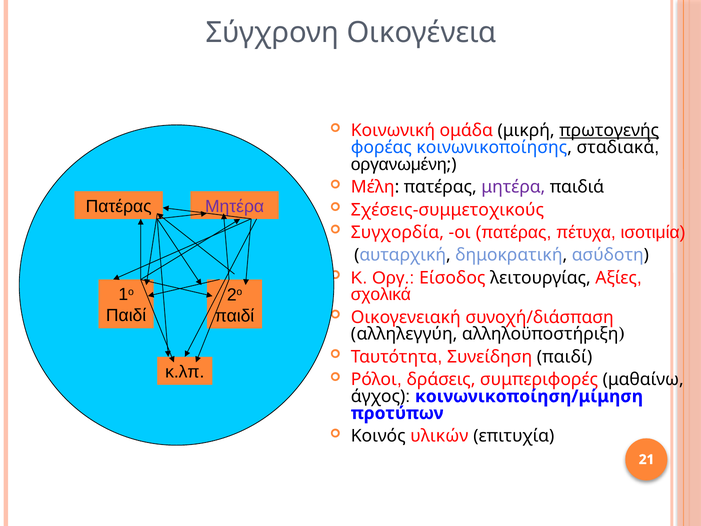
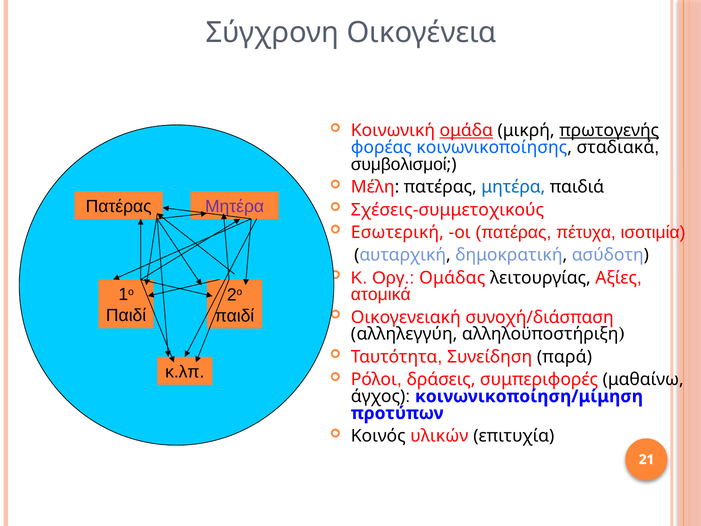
ομάδα underline: none -> present (466, 131)
οργανωμένη: οργανωμένη -> συμβολισμοί (399, 164)
μητέρα colour: purple -> blue (513, 187)
Συγχορδία: Συγχορδία -> Εσωτερική (397, 232)
Είσοδος: Είσοδος -> Ομάδας (452, 278)
σχολικά: σχολικά -> ατομικά (381, 295)
Συνείδηση παιδί: παιδί -> παρά (564, 357)
